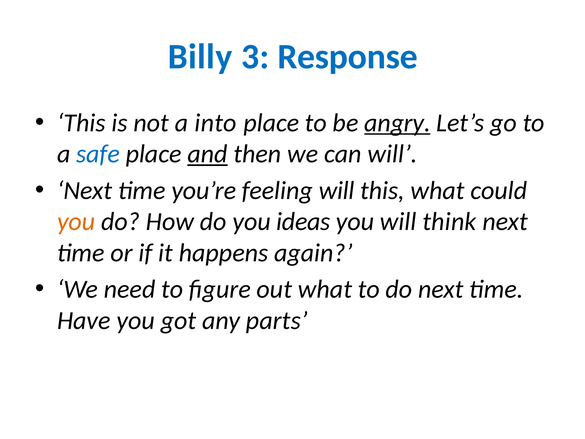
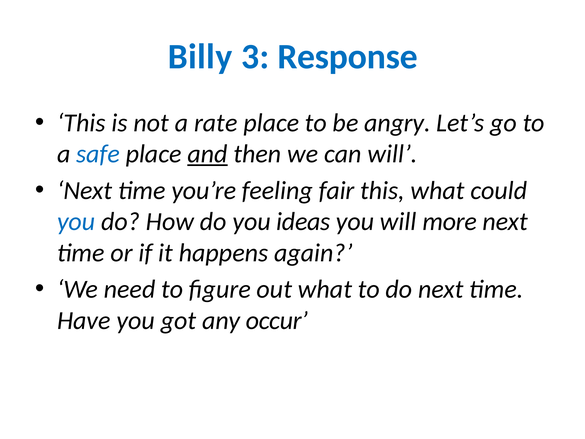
into: into -> rate (216, 123)
angry underline: present -> none (397, 123)
feeling will: will -> fair (337, 190)
you colour: orange -> blue (76, 222)
think: think -> more (450, 222)
parts: parts -> occur (277, 320)
